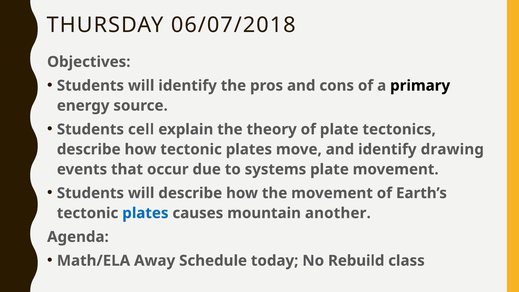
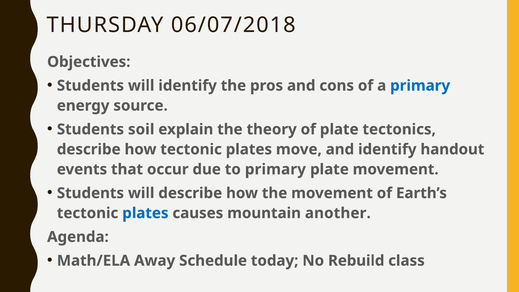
primary colour: black -> blue (420, 86)
cell: cell -> soil (141, 129)
drawing: drawing -> handout (452, 149)
to systems: systems -> primary (275, 169)
